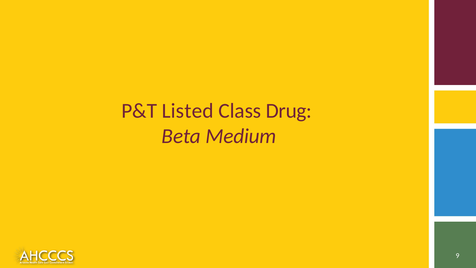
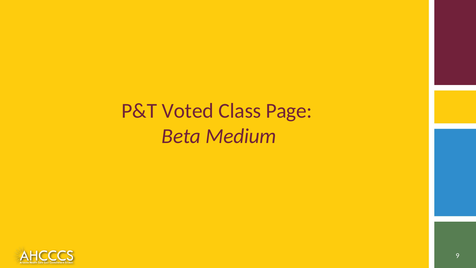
Listed: Listed -> Voted (188, 111)
Drug: Drug -> Page (289, 111)
